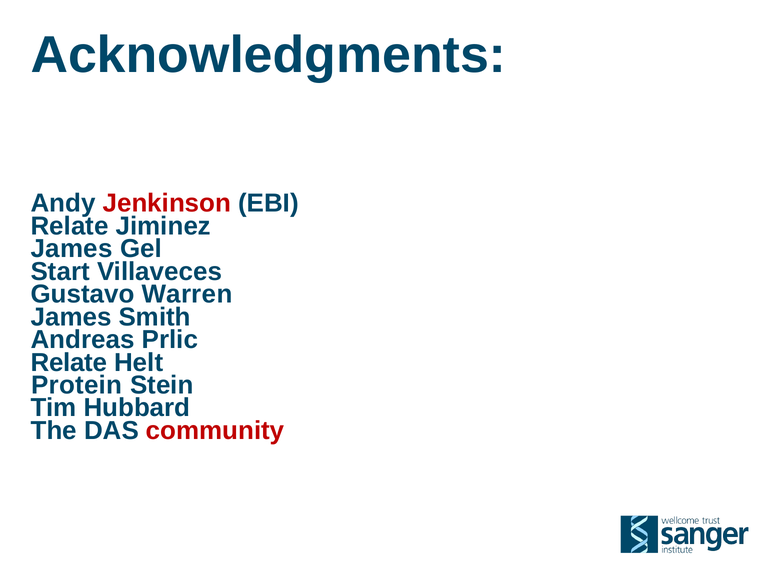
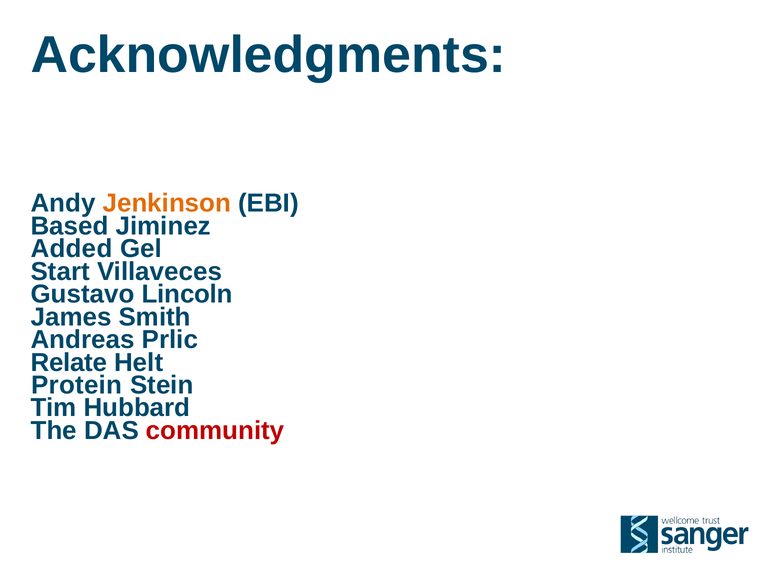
Jenkinson colour: red -> orange (167, 203)
Relate: Relate -> Based (70, 226)
James: James -> Added (72, 249)
Warren: Warren -> Lincoln (187, 294)
